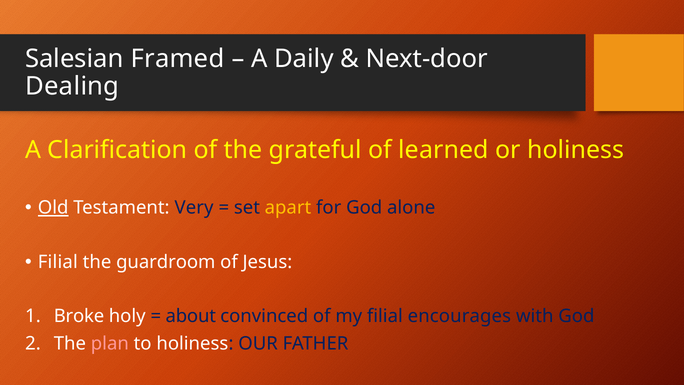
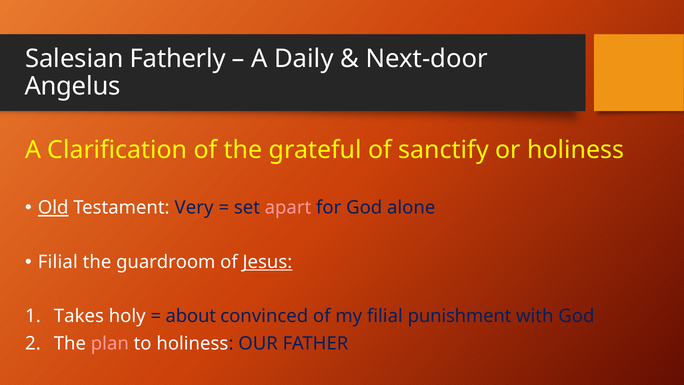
Framed: Framed -> Fatherly (178, 59)
Dealing: Dealing -> Angelus (73, 86)
learned: learned -> sanctify (444, 150)
apart colour: yellow -> pink (288, 208)
Jesus underline: none -> present (267, 262)
Broke: Broke -> Takes (79, 316)
encourages: encourages -> punishment (460, 316)
